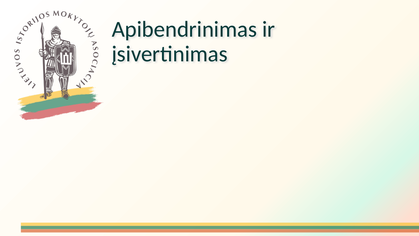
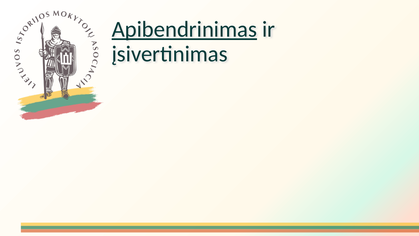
Apibendrinimas underline: none -> present (184, 29)
